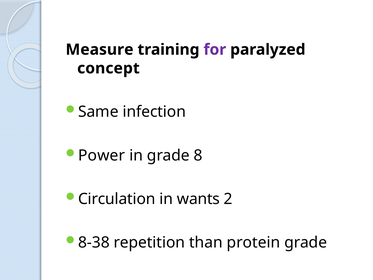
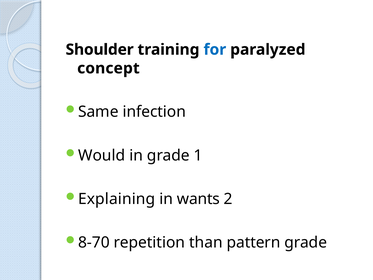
Measure: Measure -> Shoulder (100, 50)
for colour: purple -> blue (215, 50)
Power: Power -> Would (102, 155)
8: 8 -> 1 (198, 155)
Circulation: Circulation -> Explaining (117, 199)
8-38: 8-38 -> 8-70 (94, 242)
protein: protein -> pattern (254, 242)
